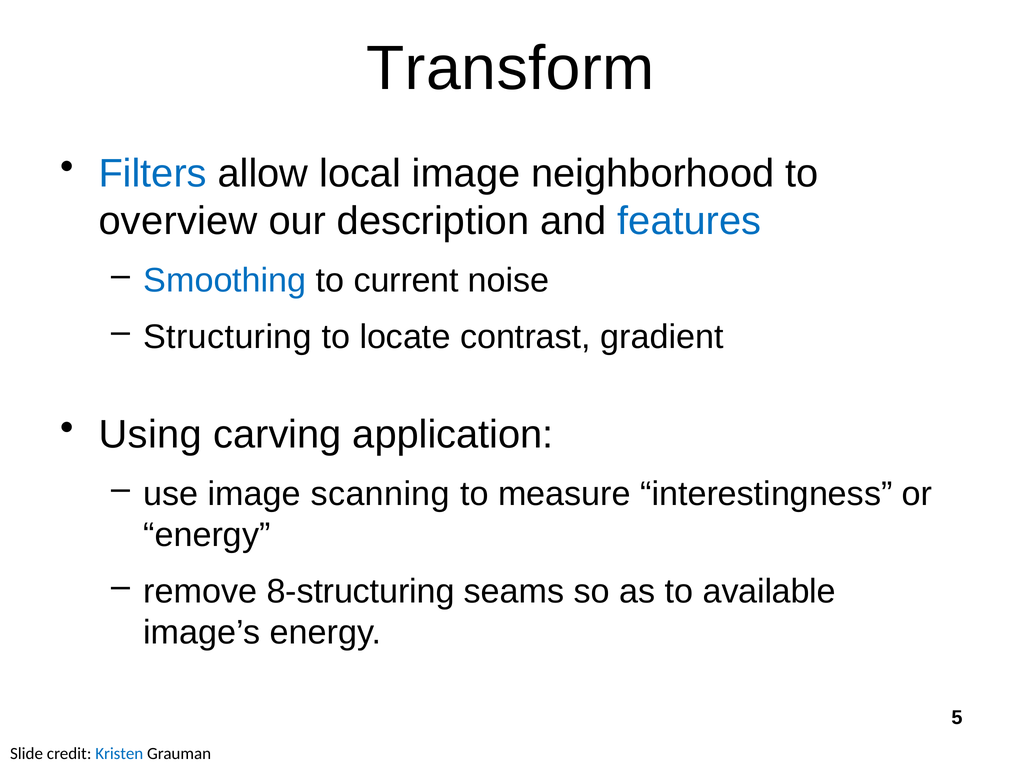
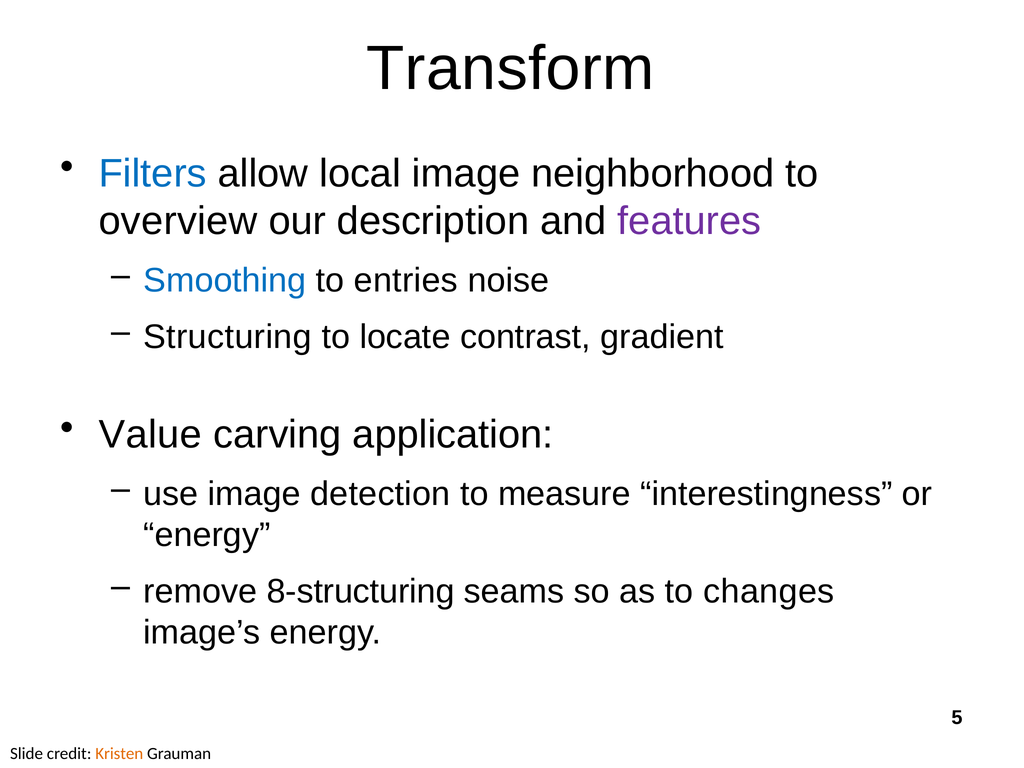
features colour: blue -> purple (689, 221)
current: current -> entries (406, 281)
Using: Using -> Value (150, 435)
scanning: scanning -> detection (380, 494)
available: available -> changes (769, 591)
Kristen colour: blue -> orange (119, 754)
